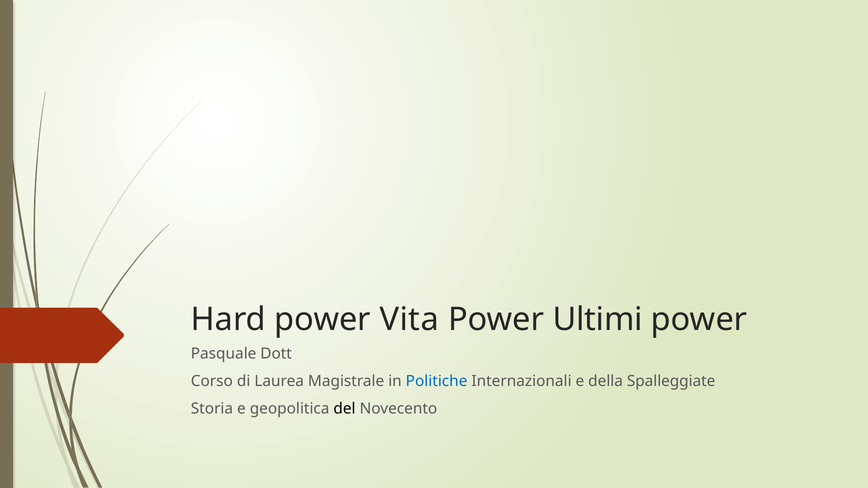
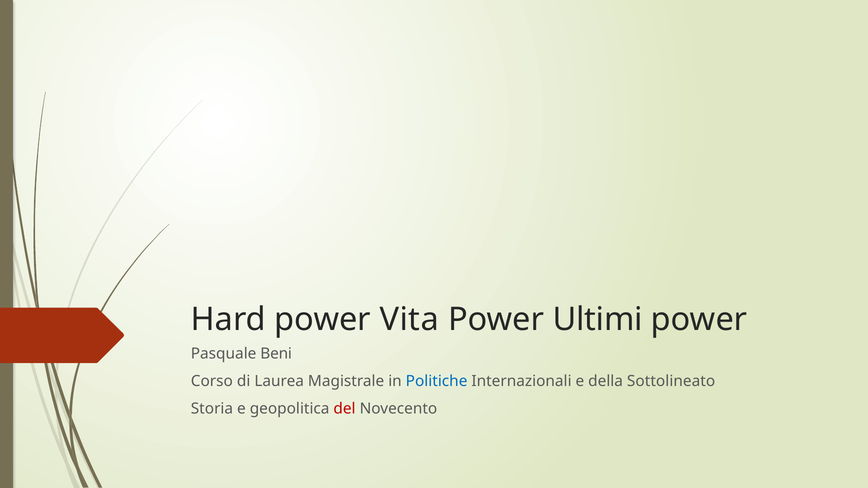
Dott: Dott -> Beni (276, 354)
Spalleggiate: Spalleggiate -> Sottolineato (671, 381)
del colour: black -> red (345, 409)
